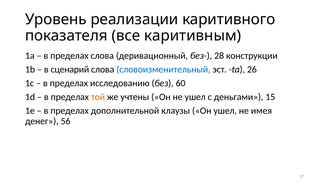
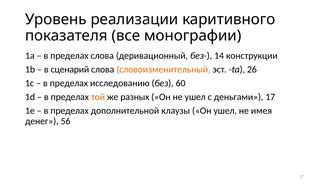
каритивным: каритивным -> монографии (193, 36)
28: 28 -> 14 (219, 56)
словоизменительный colour: blue -> orange (163, 69)
учтены: учтены -> разных (135, 97)
15: 15 -> 17 (270, 97)
